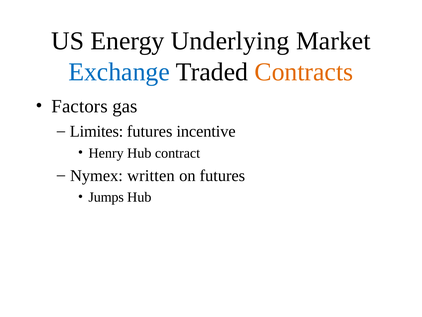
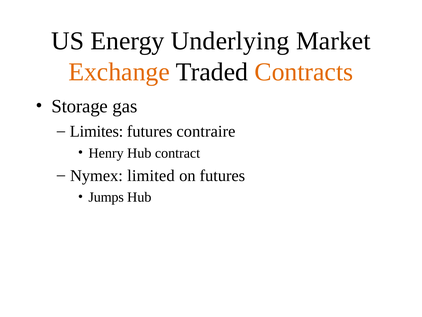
Exchange colour: blue -> orange (119, 72)
Factors: Factors -> Storage (80, 106)
incentive: incentive -> contraire (206, 131)
written: written -> limited (151, 175)
